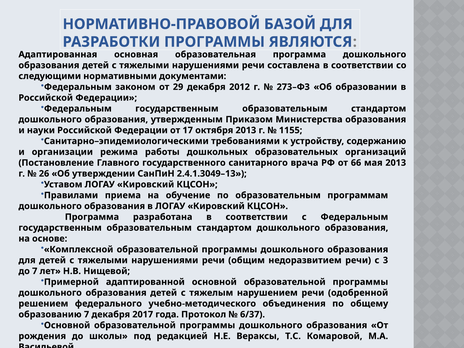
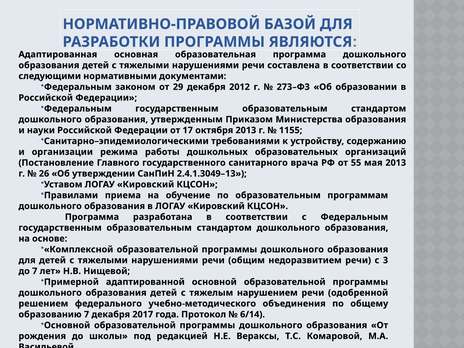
66: 66 -> 55 (356, 163)
6/37: 6/37 -> 6/14 (253, 314)
